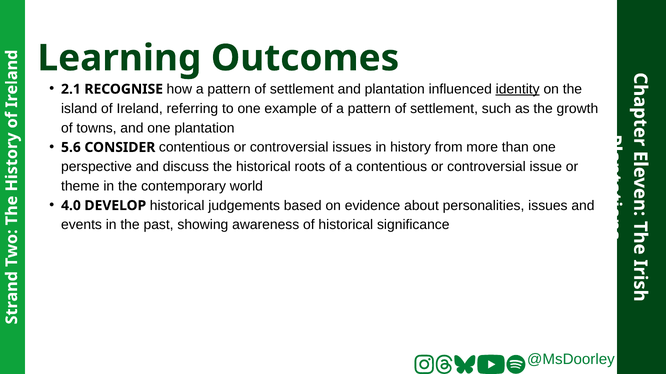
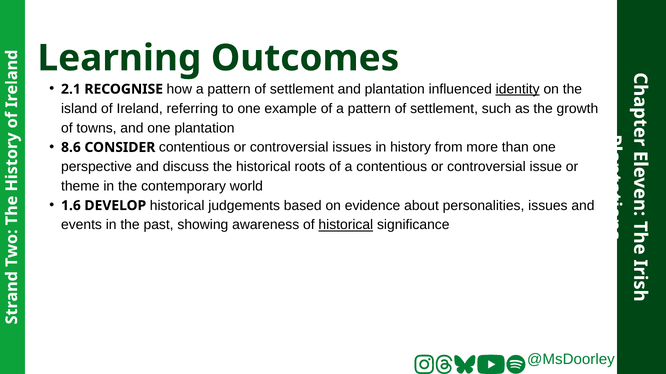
5.6: 5.6 -> 8.6 (71, 148)
4.0: 4.0 -> 1.6 (71, 206)
historical underline: none -> present (346, 225)
